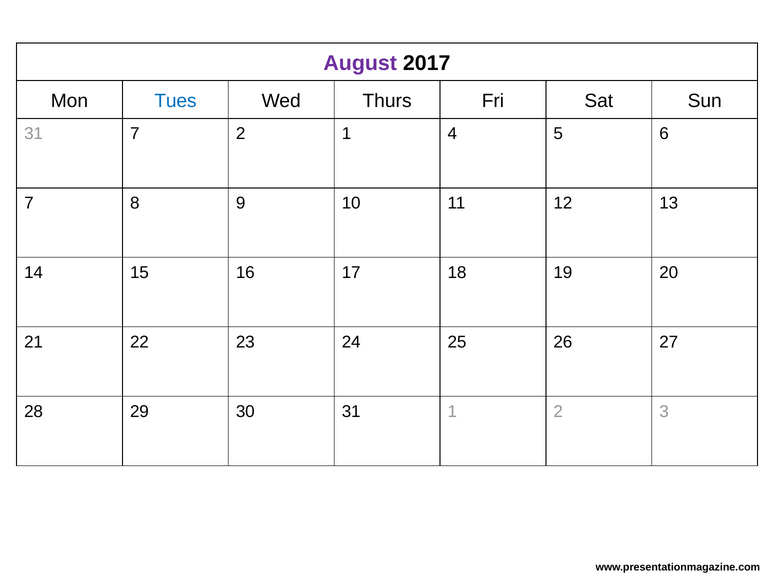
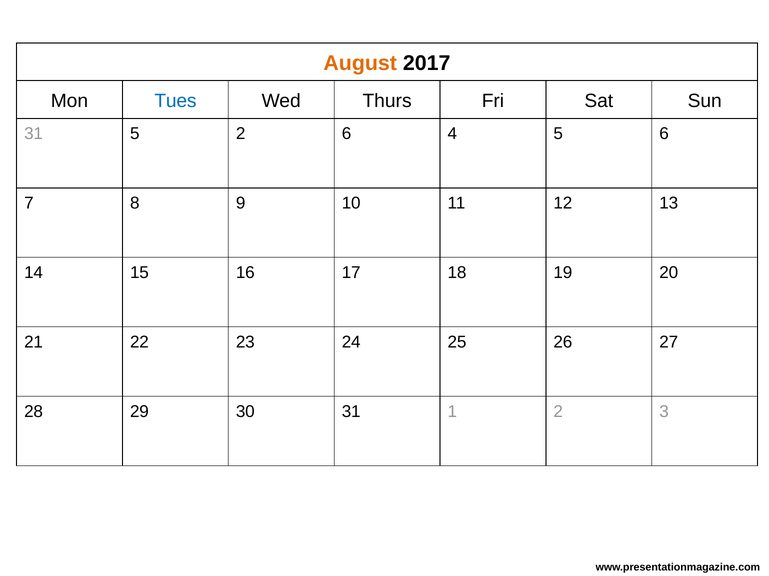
August colour: purple -> orange (360, 63)
31 7: 7 -> 5 (135, 134)
1: 1 -> 6 (346, 134)
